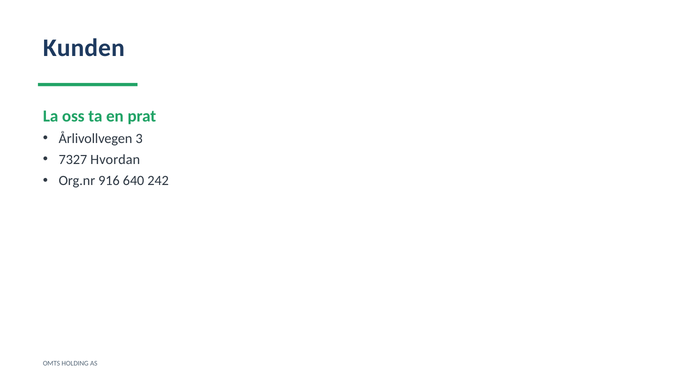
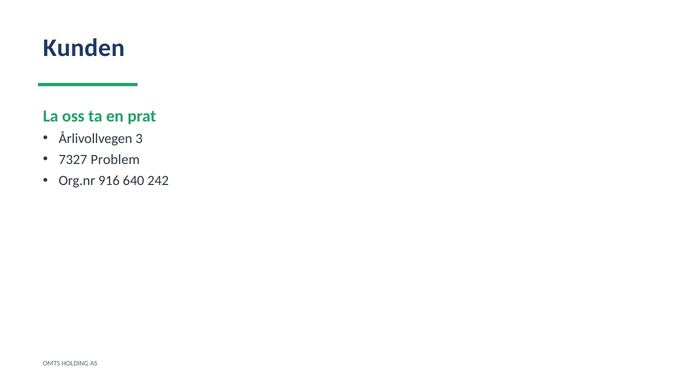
Hvordan: Hvordan -> Problem (115, 160)
